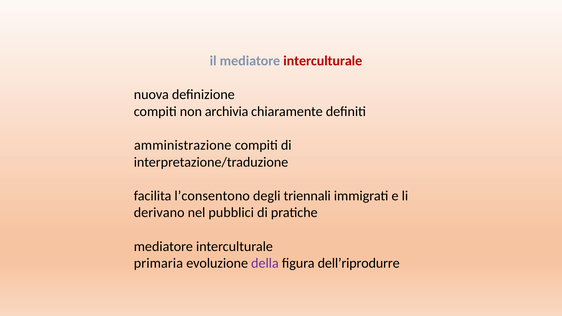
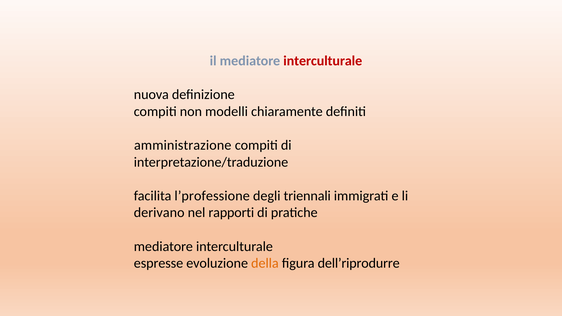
archivia: archivia -> modelli (227, 112)
l’consentono: l’consentono -> l’professione (212, 196)
pubblici: pubblici -> rapporti (231, 213)
primaria: primaria -> espresse (158, 263)
della colour: purple -> orange (265, 263)
